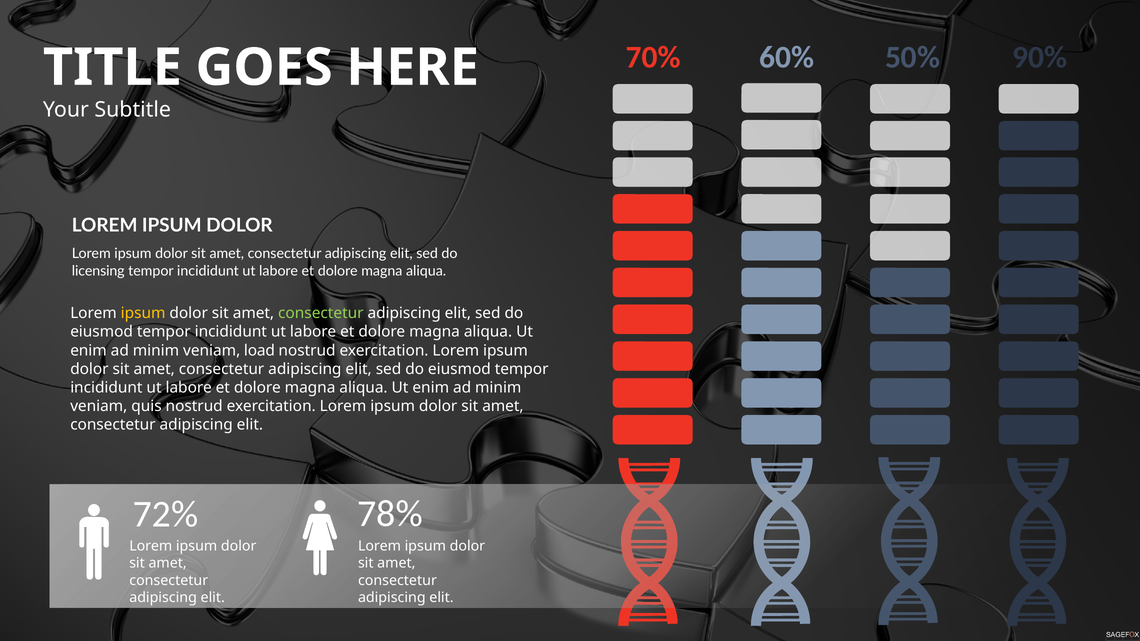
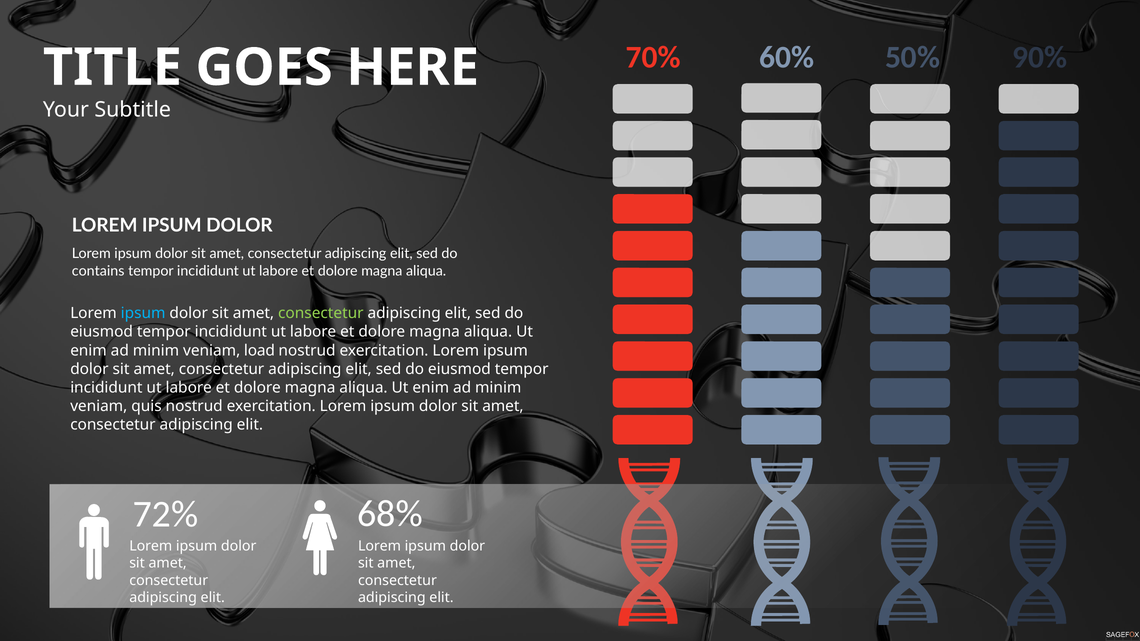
licensing: licensing -> contains (98, 271)
ipsum colour: yellow -> light blue (143, 313)
78%: 78% -> 68% (390, 514)
